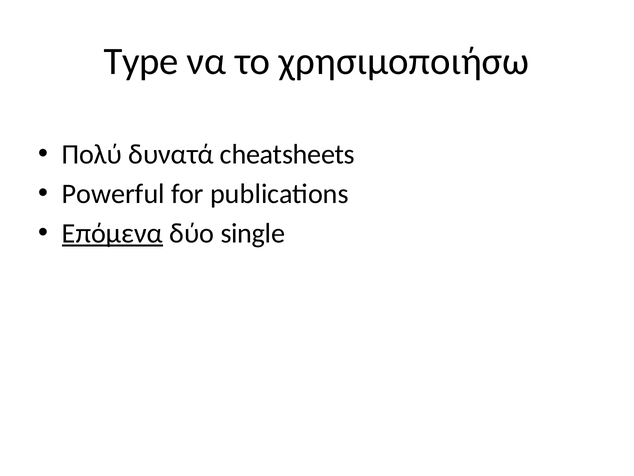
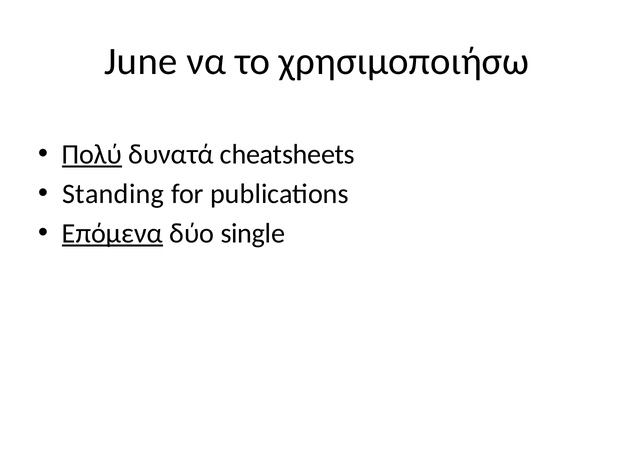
Type: Type -> June (141, 61)
Πολύ underline: none -> present (92, 154)
Powerful: Powerful -> Standing (113, 194)
